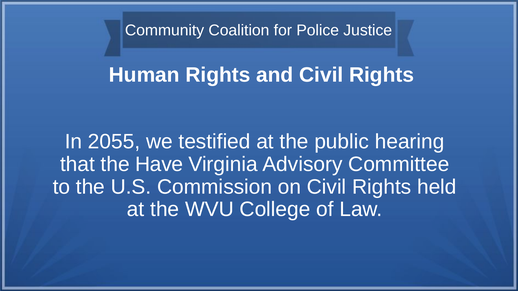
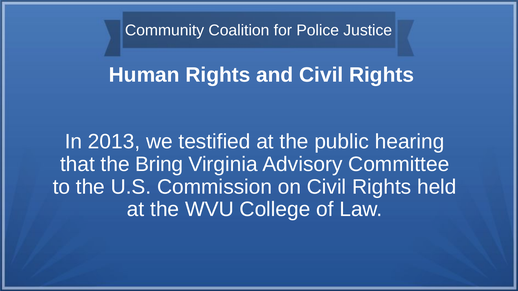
2055: 2055 -> 2013 (114, 142)
Have: Have -> Bring (159, 164)
